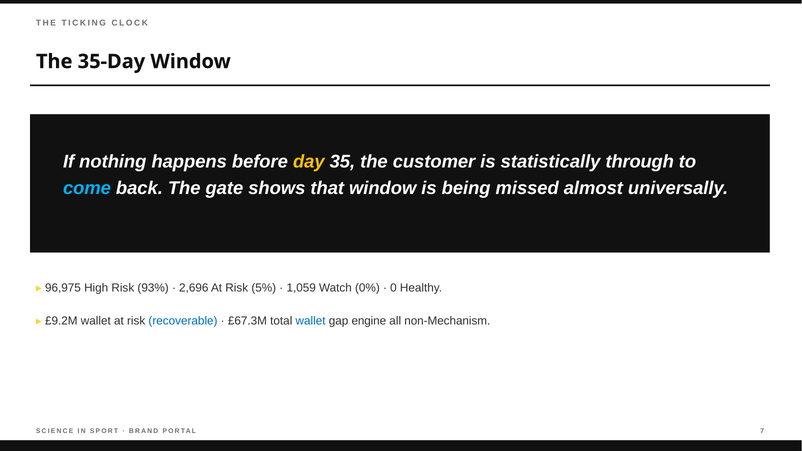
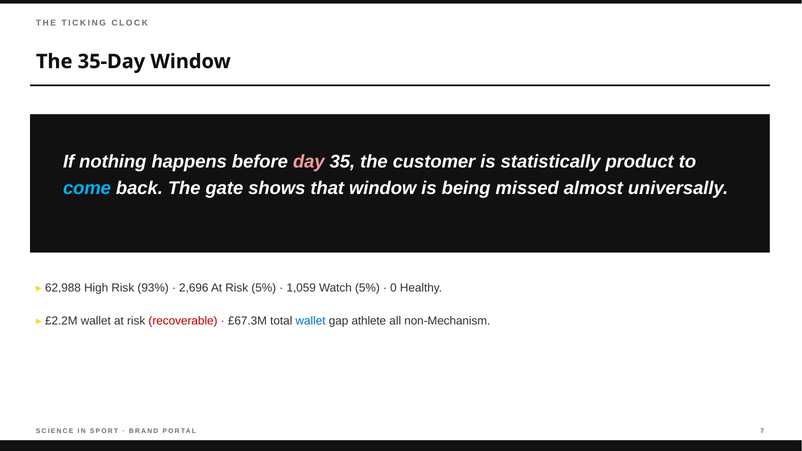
day colour: yellow -> pink (309, 162)
through: through -> product (640, 162)
96,975: 96,975 -> 62,988 (63, 288)
Watch 0%: 0% -> 5% (367, 288)
£9.2M: £9.2M -> £2.2M (61, 321)
recoverable colour: blue -> red (183, 321)
engine: engine -> athlete (369, 321)
